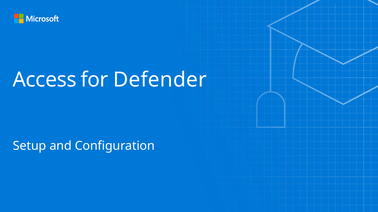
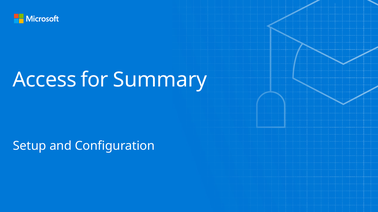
Defender: Defender -> Summary (160, 80)
